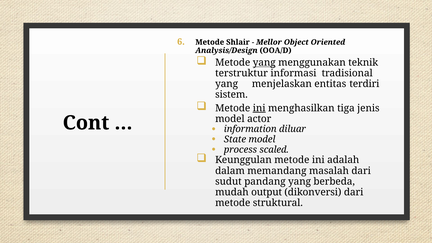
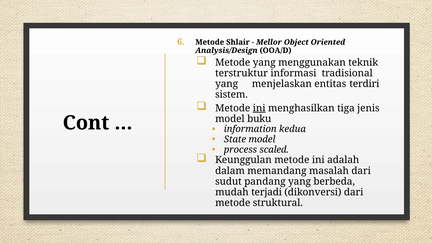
yang underline: present -> none (264, 63)
actor: actor -> buku (259, 119)
diluar: diluar -> kedua (292, 129)
output: output -> terjadi (267, 192)
